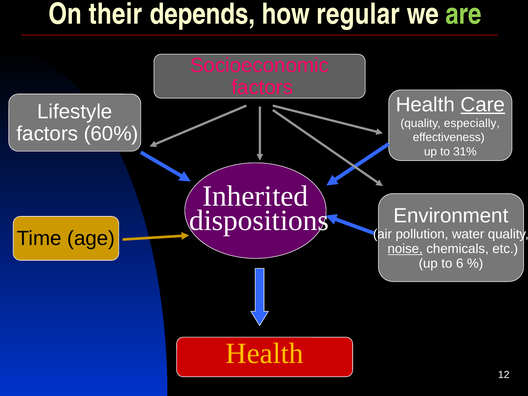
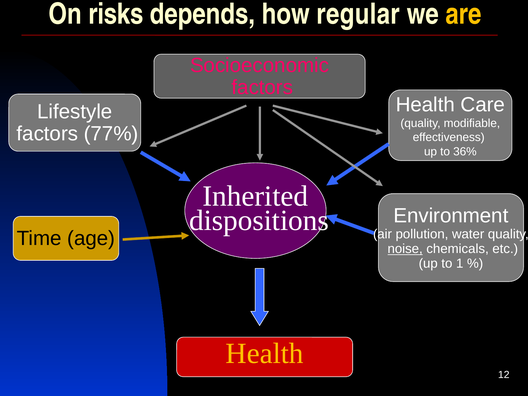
their: their -> risks (116, 14)
are colour: light green -> yellow (464, 14)
Care underline: present -> none (483, 105)
especially: especially -> modifiable (472, 123)
60%: 60% -> 77% (111, 134)
31%: 31% -> 36% (465, 151)
6: 6 -> 1 (460, 264)
